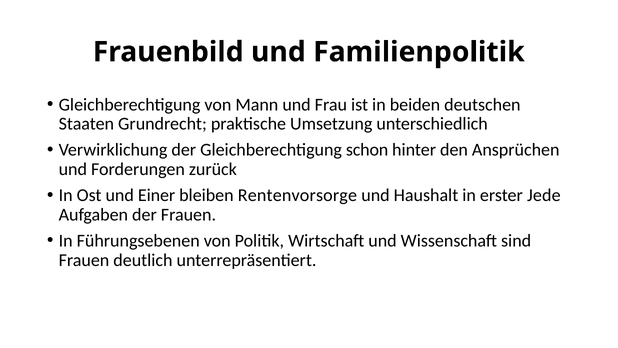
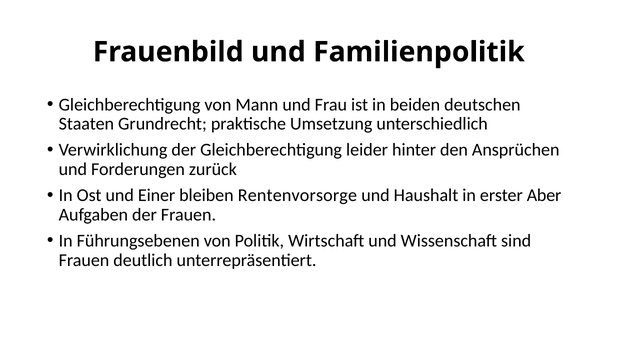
schon: schon -> leider (367, 150)
Jede: Jede -> Aber (544, 195)
